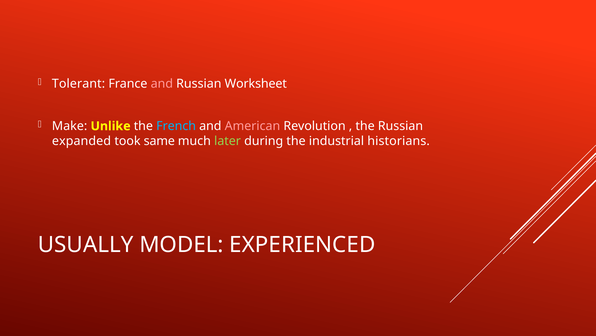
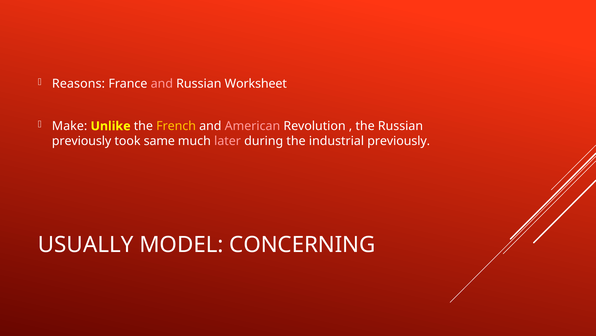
Tolerant: Tolerant -> Reasons (78, 84)
French colour: light blue -> yellow (176, 126)
expanded: expanded -> previously (82, 141)
later colour: light green -> pink (228, 141)
industrial historians: historians -> previously (399, 141)
EXPERIENCED: EXPERIENCED -> CONCERNING (302, 244)
